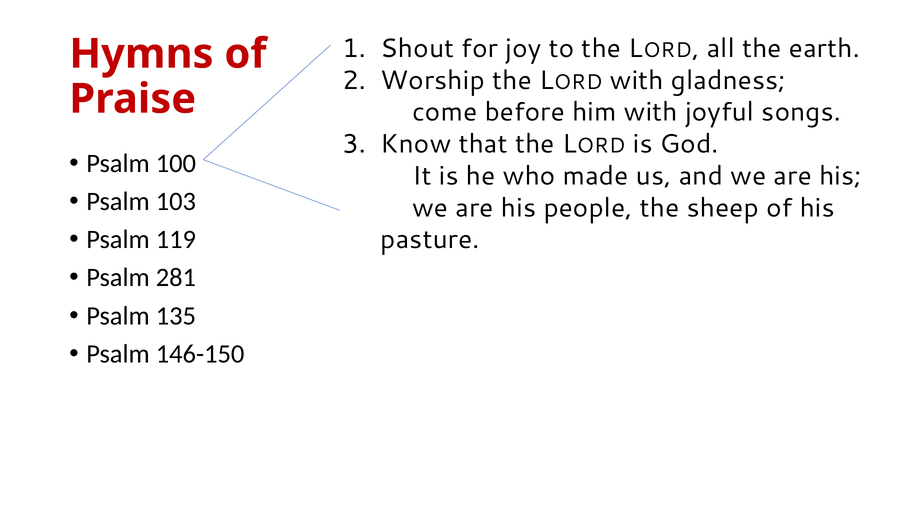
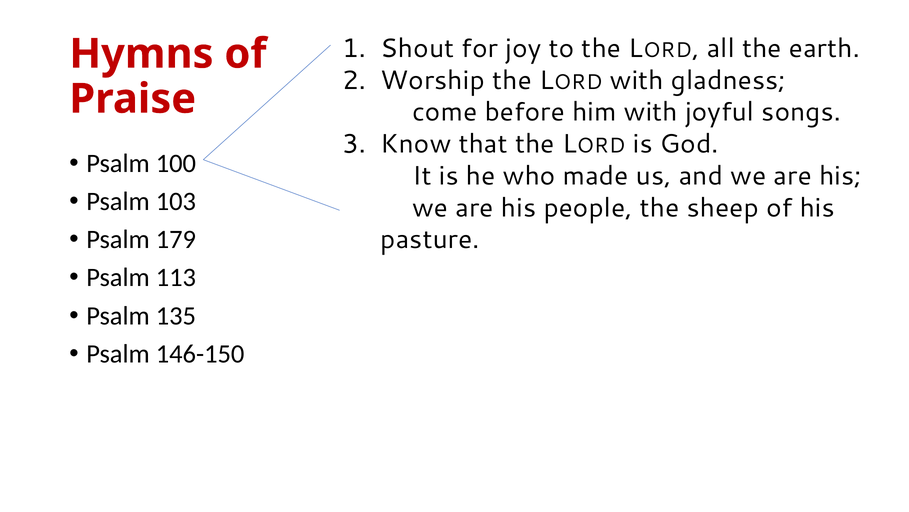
119: 119 -> 179 (176, 239)
281: 281 -> 113 (176, 277)
